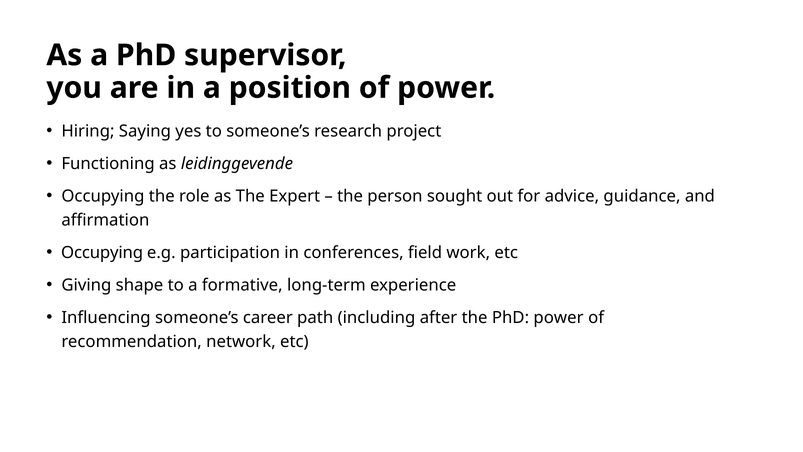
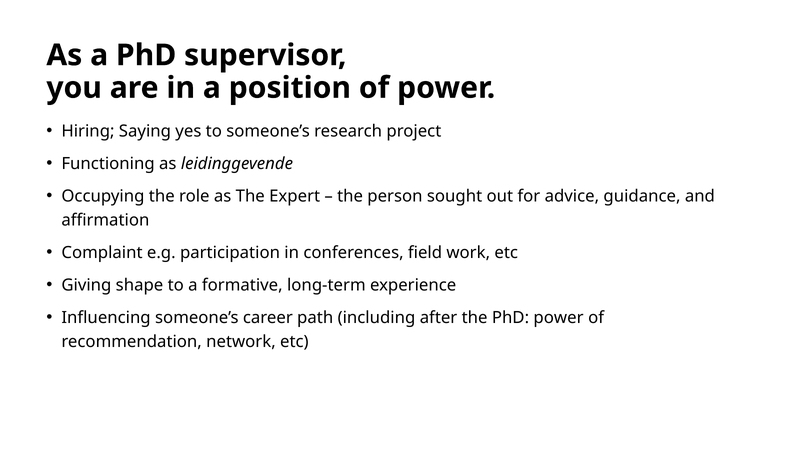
Occupying: Occupying -> Complaint (102, 253)
